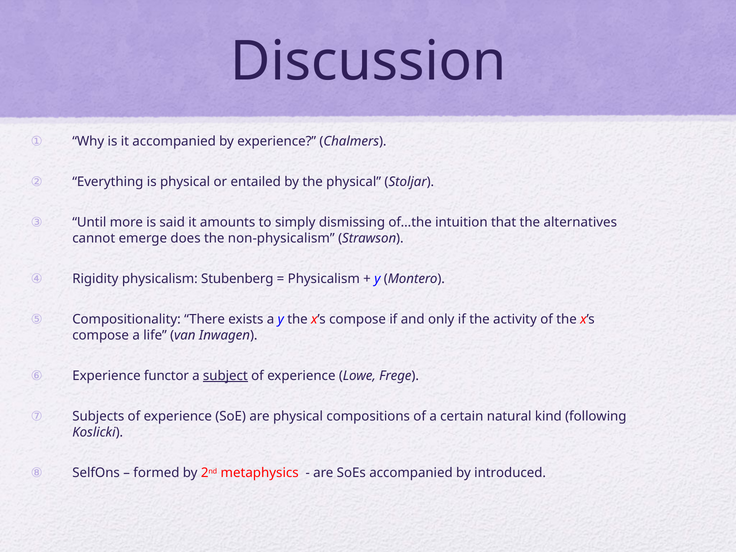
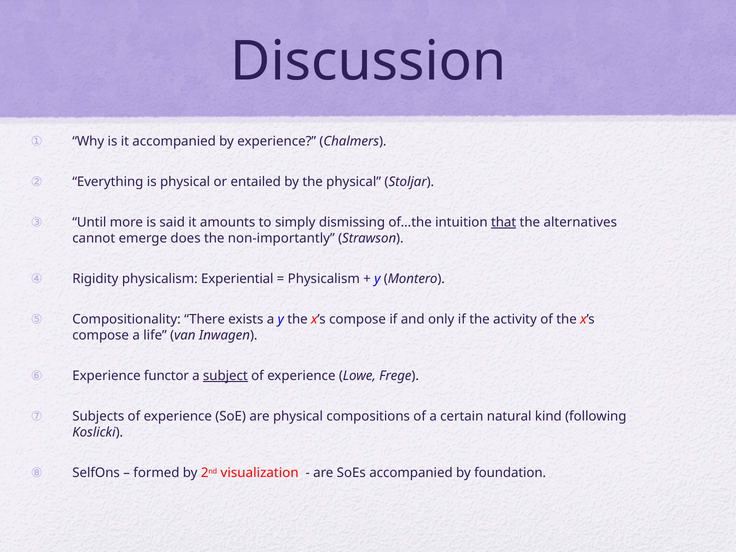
that underline: none -> present (504, 222)
non-physicalism: non-physicalism -> non-importantly (281, 238)
Stubenberg: Stubenberg -> Experiential (237, 279)
metaphysics: metaphysics -> visualization (260, 473)
introduced: introduced -> foundation (510, 473)
